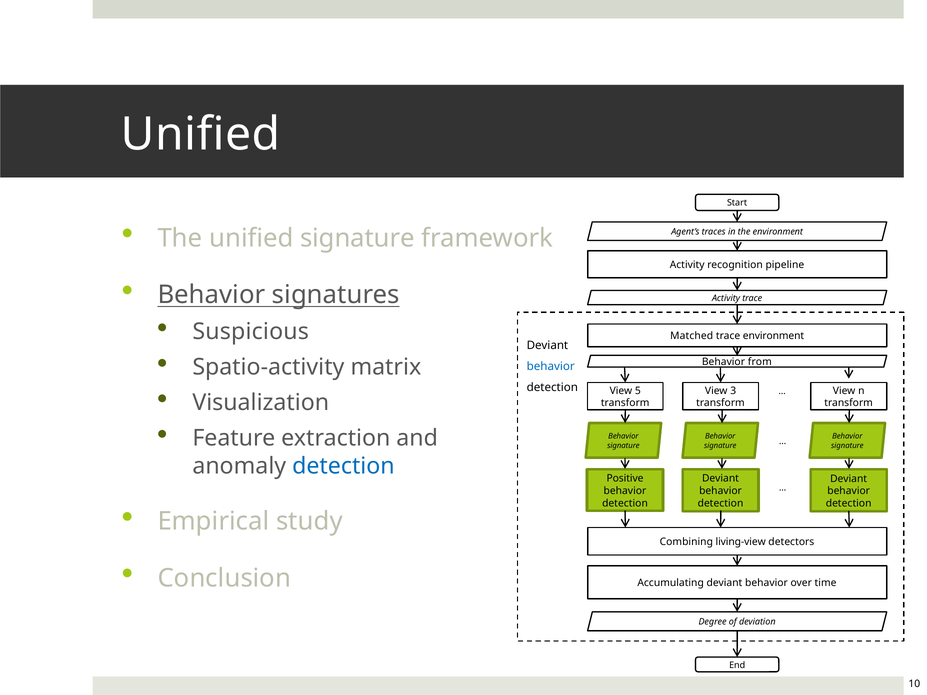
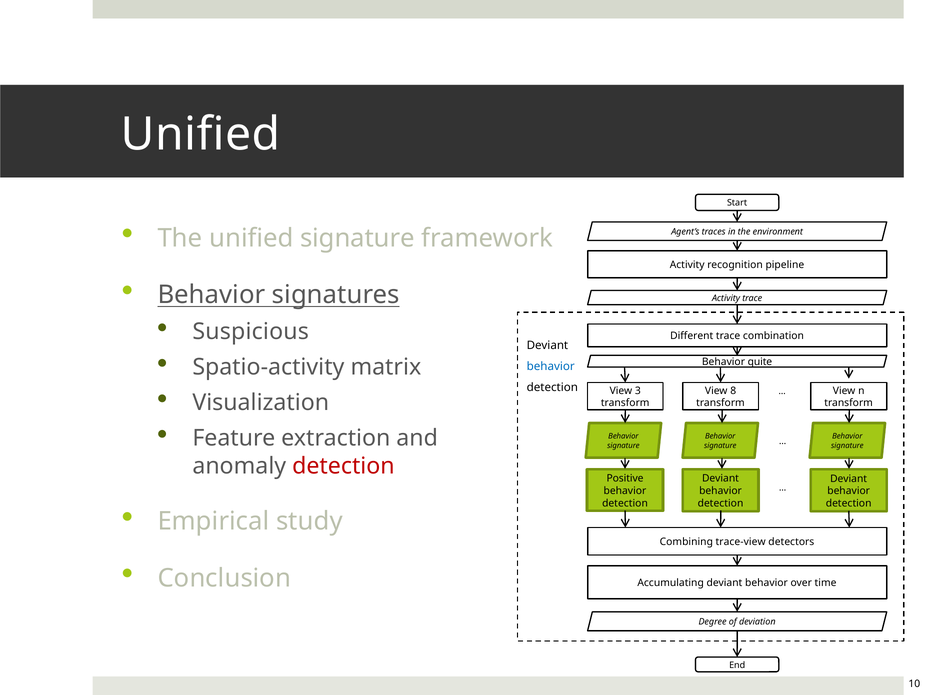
Matched: Matched -> Different (692, 336)
trace environment: environment -> combination (773, 336)
from: from -> quite (760, 362)
5: 5 -> 3 (638, 391)
3: 3 -> 8 (733, 391)
detection colour: blue -> red (343, 466)
living-view: living-view -> trace-view (741, 542)
